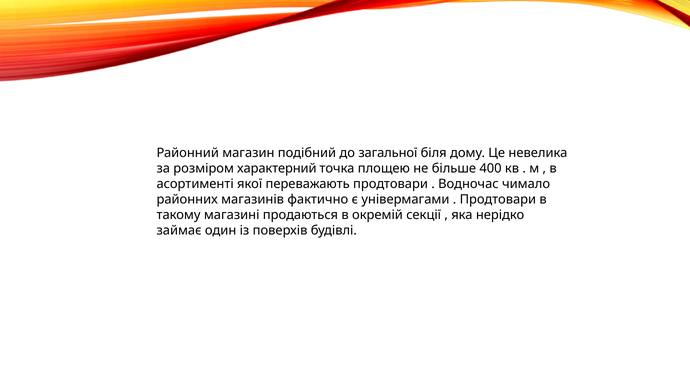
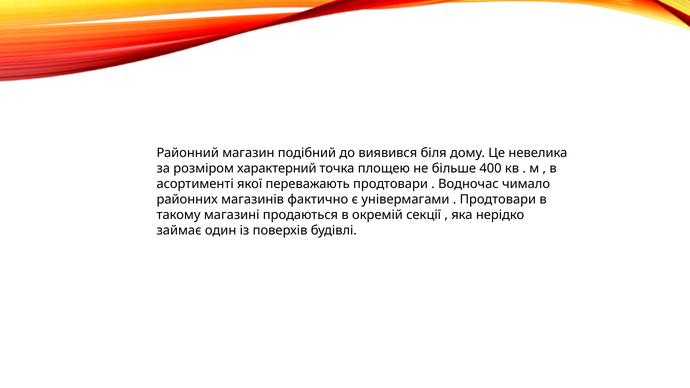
загальної: загальної -> виявився (388, 153)
